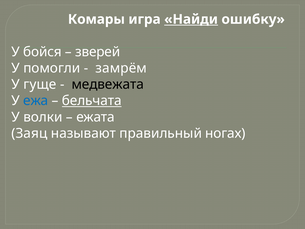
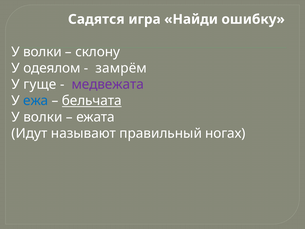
Комары: Комары -> Садятся (96, 19)
Найди underline: present -> none (191, 19)
бойся: бойся -> волки (42, 52)
зверей: зверей -> склону (98, 52)
помогли: помогли -> одеялом (52, 68)
медвежата colour: black -> purple (108, 84)
Заяц: Заяц -> Идут (29, 133)
